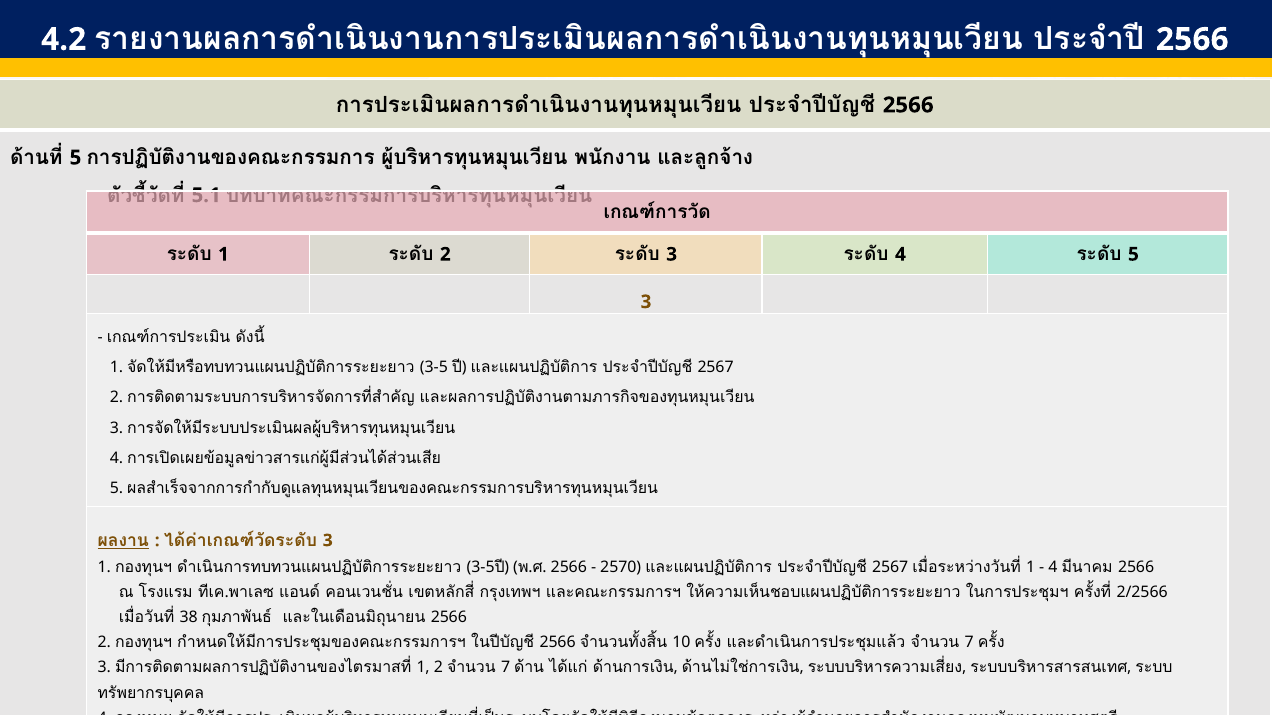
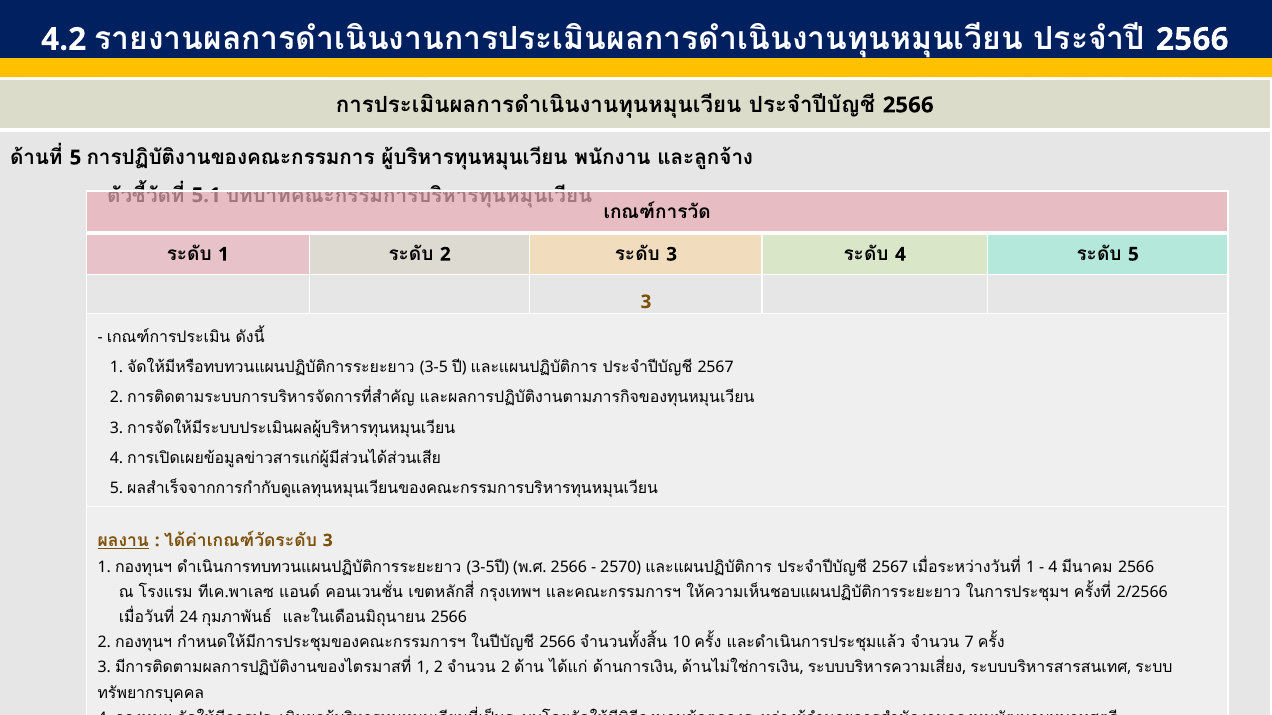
38: 38 -> 24 (189, 618)
7: 7 -> 2 (506, 668)
